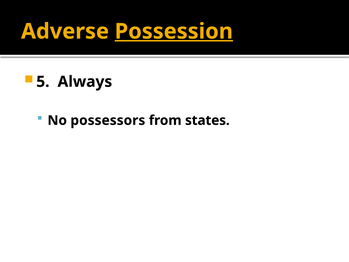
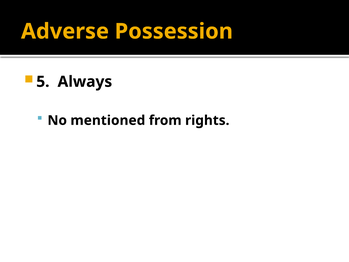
Possession underline: present -> none (174, 31)
possessors: possessors -> mentioned (108, 120)
states: states -> rights (207, 120)
